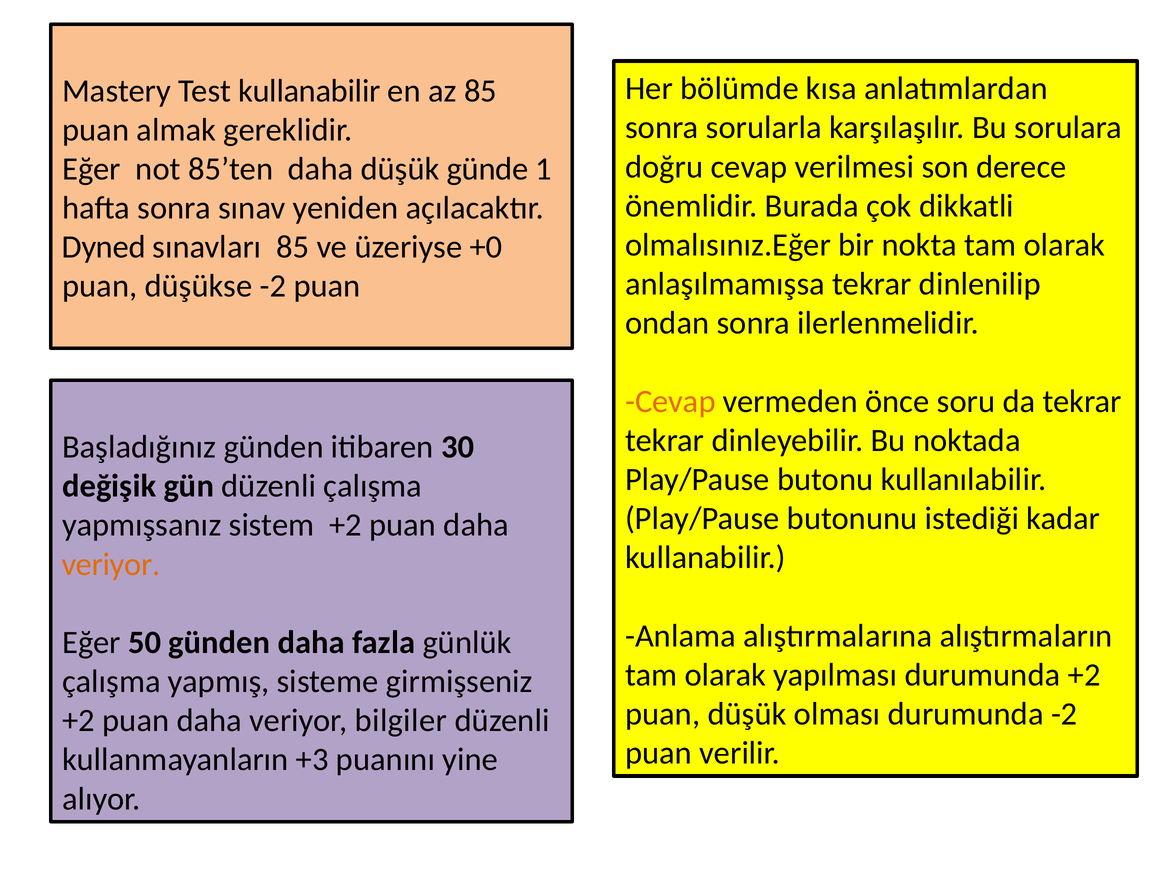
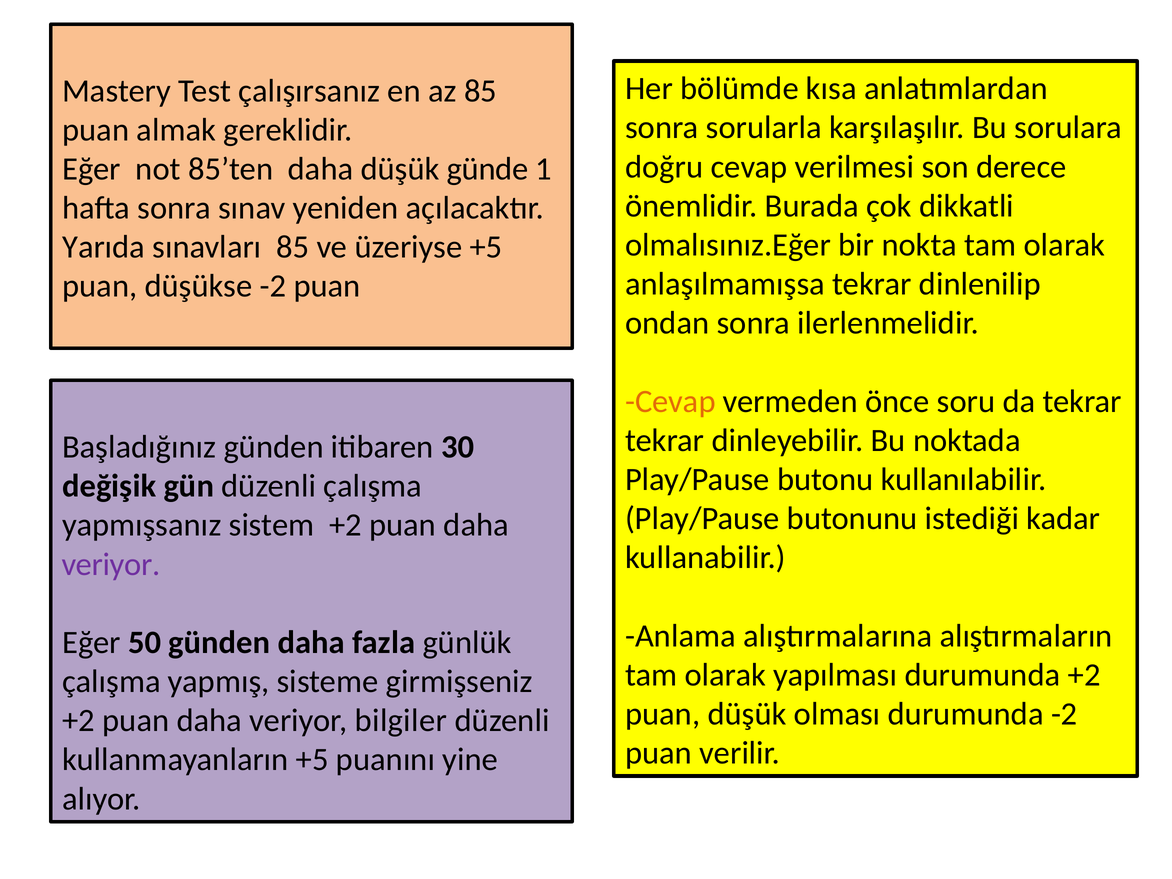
Test kullanabilir: kullanabilir -> çalışırsanız (309, 91)
Dyned: Dyned -> Yarıda (104, 247)
üzeriyse +0: +0 -> +5 (486, 247)
veriyor colour: orange -> purple (111, 564)
kullanmayanların +3: +3 -> +5 (312, 760)
